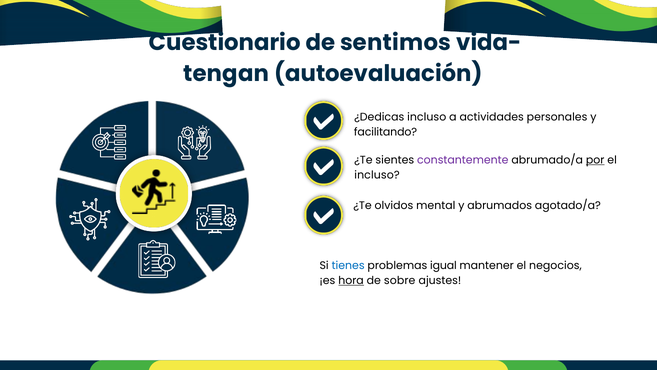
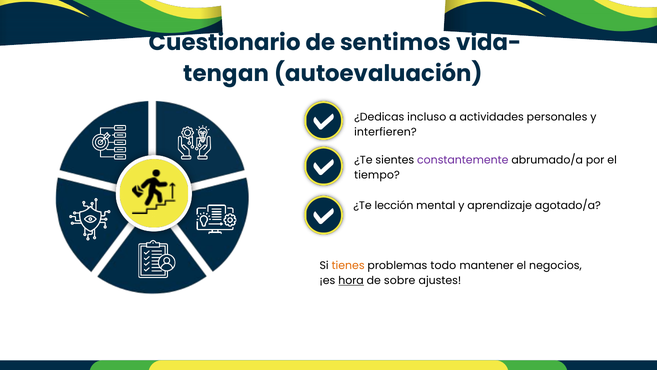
facilitando: facilitando -> interfieren (385, 132)
por underline: present -> none (595, 160)
incluso: incluso -> tiempo (377, 175)
olvidos: olvidos -> lección (394, 206)
abrumados: abrumados -> aprendizaje (500, 206)
tienes colour: blue -> orange (348, 265)
igual: igual -> todo (443, 265)
